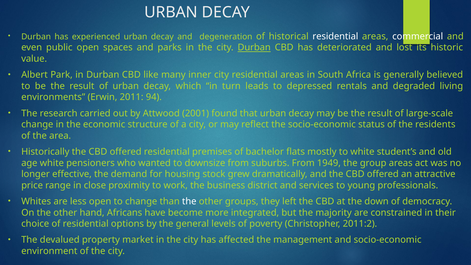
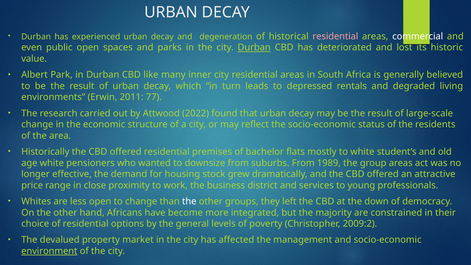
residential colour: white -> pink (335, 36)
94: 94 -> 77 (154, 97)
2001: 2001 -> 2022 (196, 113)
1949: 1949 -> 1989 (329, 163)
2011:2: 2011:2 -> 2009:2 (360, 224)
environment underline: none -> present (49, 251)
